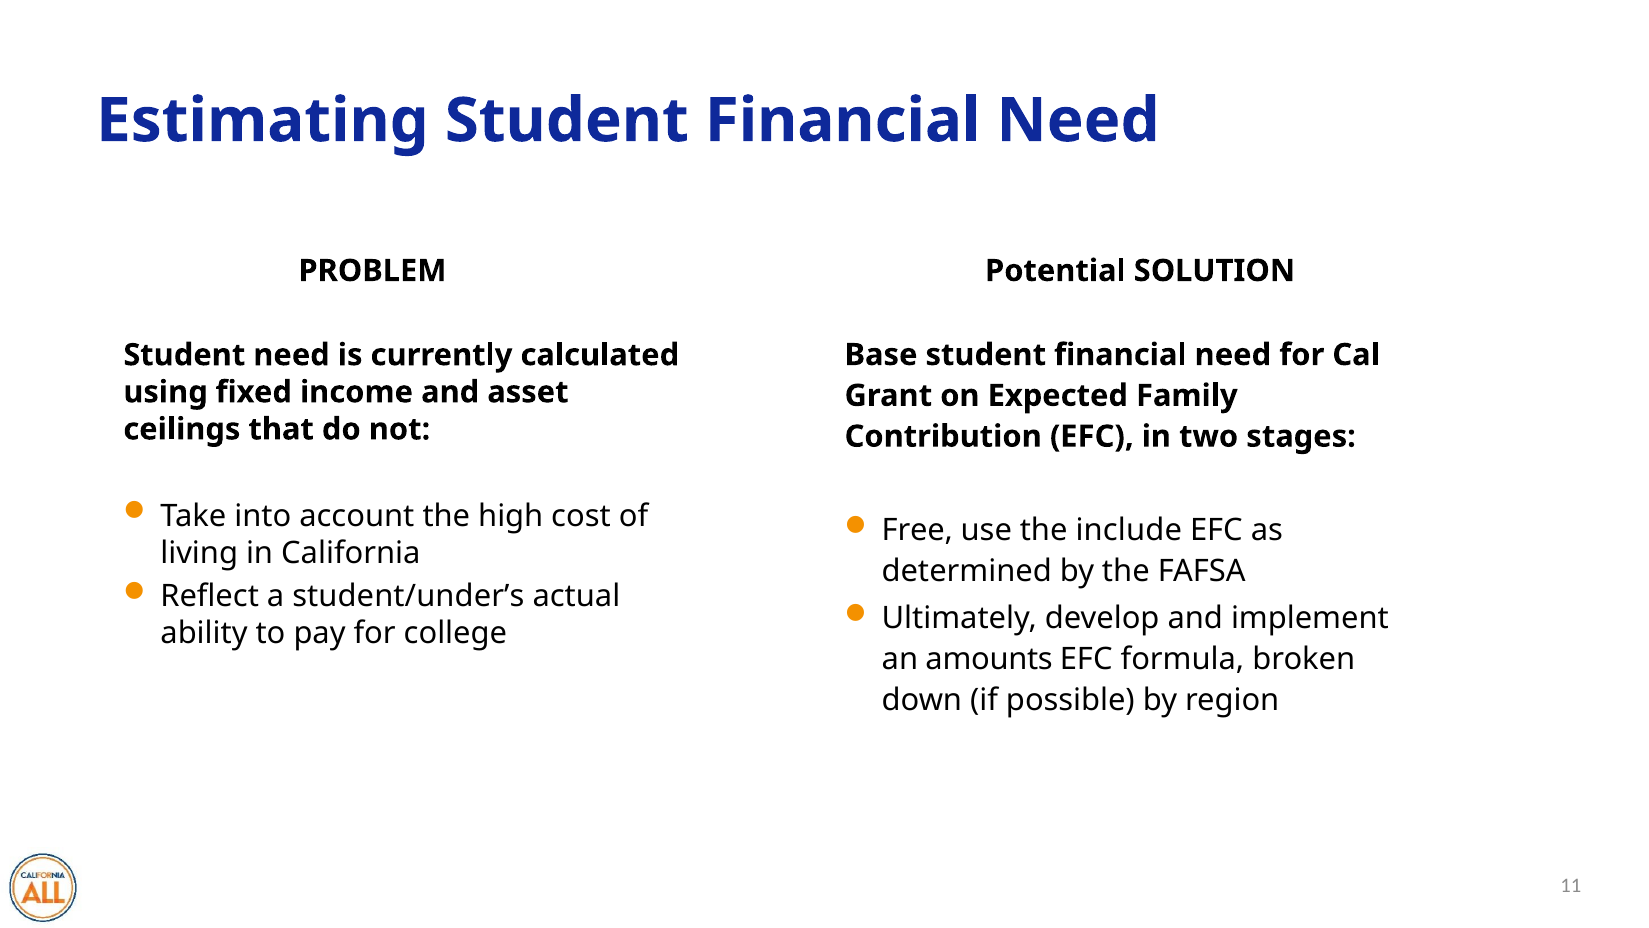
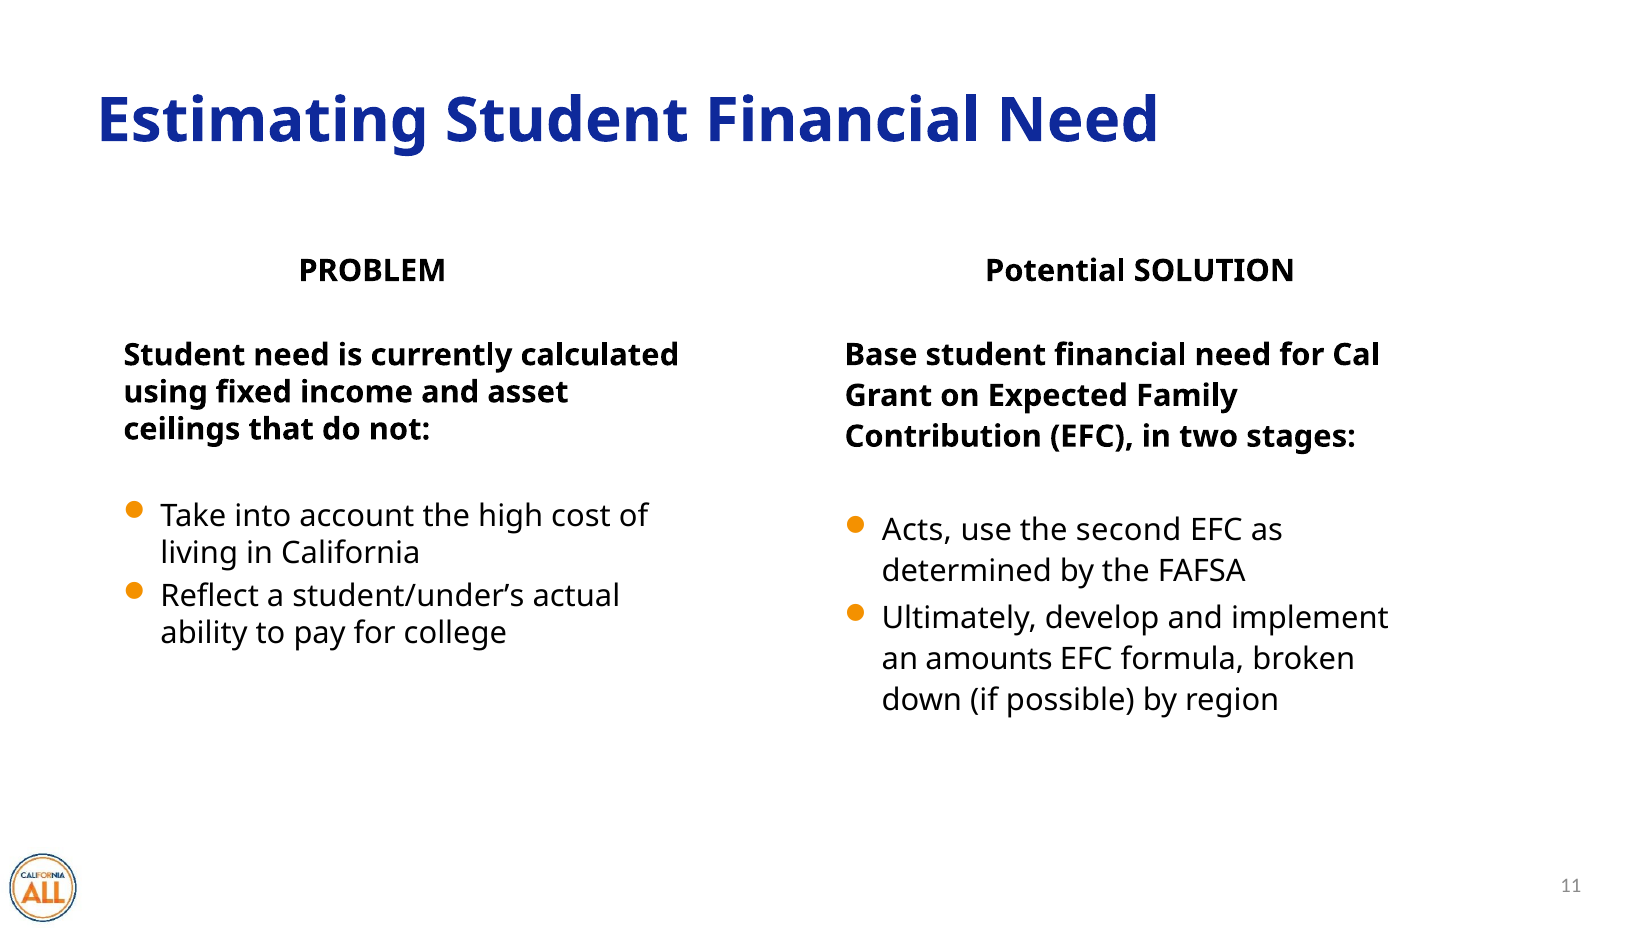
Free: Free -> Acts (917, 530)
include: include -> second (1129, 530)
